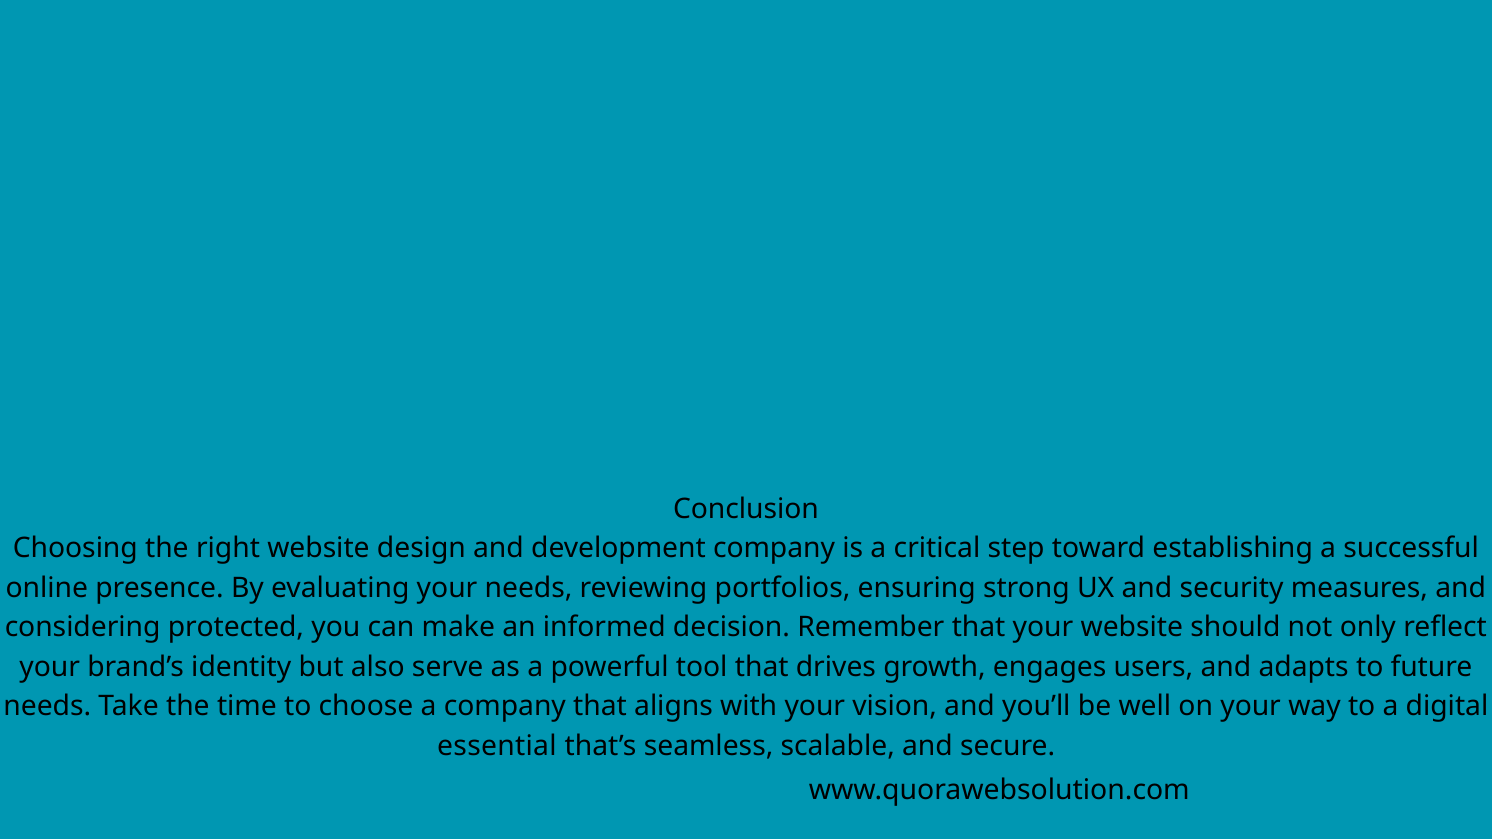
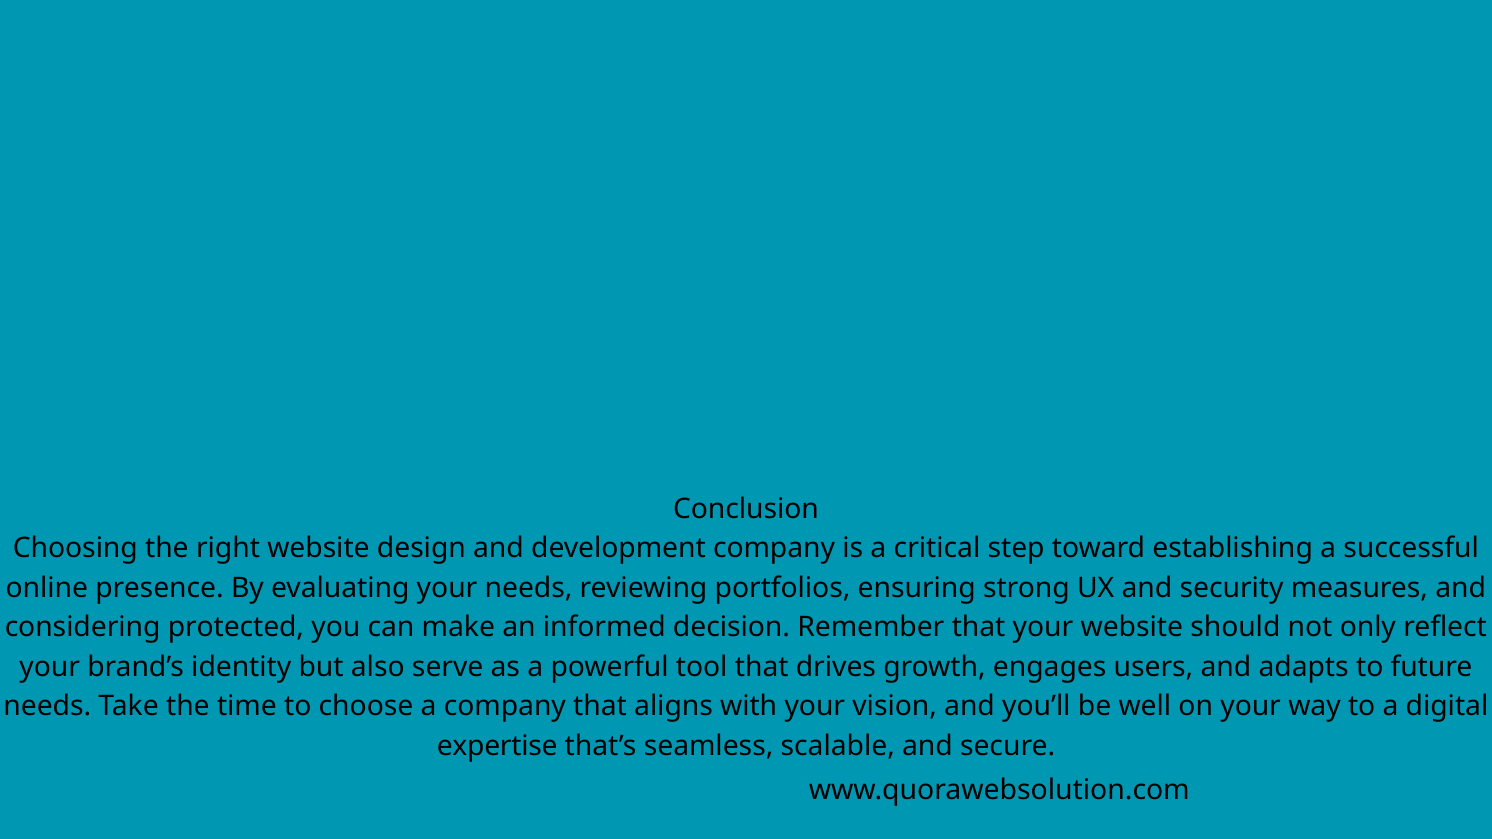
essential: essential -> expertise (497, 746)
